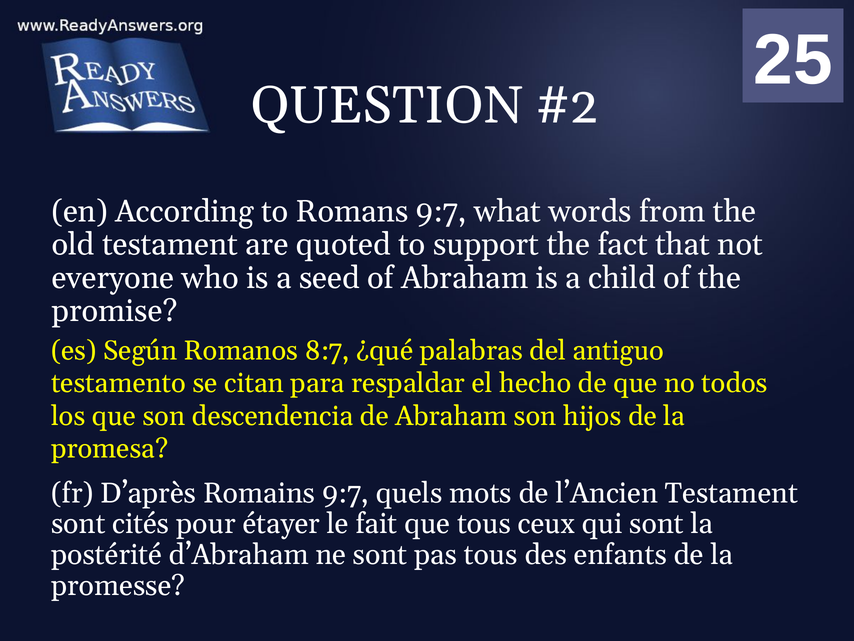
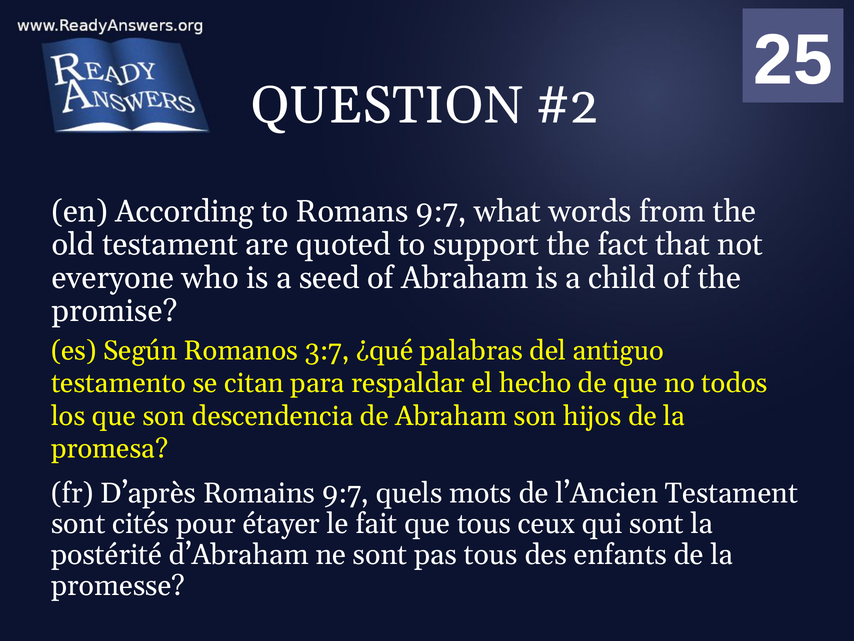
8:7: 8:7 -> 3:7 (327, 350)
